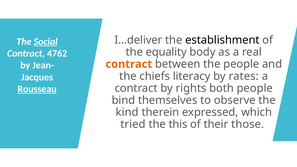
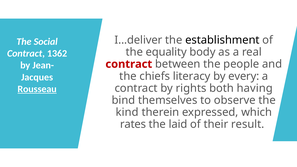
Social underline: present -> none (46, 42)
4762: 4762 -> 1362 (57, 53)
contract colour: orange -> red (129, 64)
rates: rates -> every (244, 76)
both people: people -> having (255, 88)
tried: tried -> rates (133, 124)
this: this -> laid (178, 124)
those: those -> result (248, 124)
